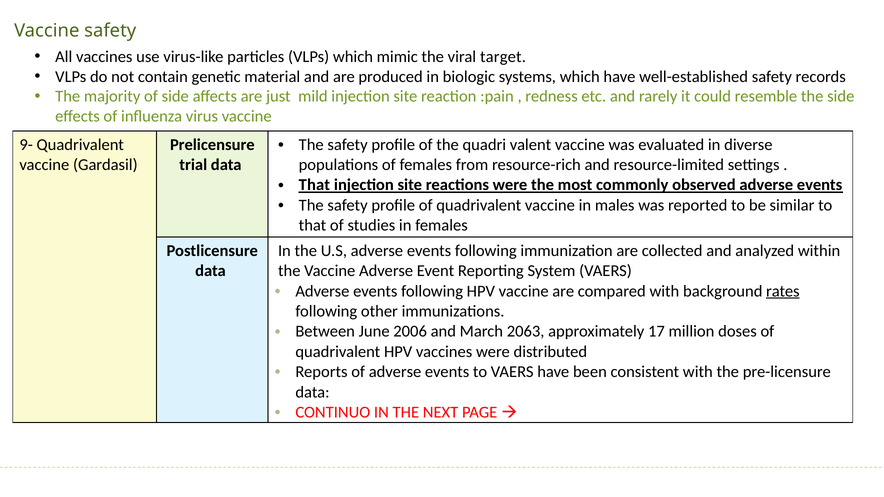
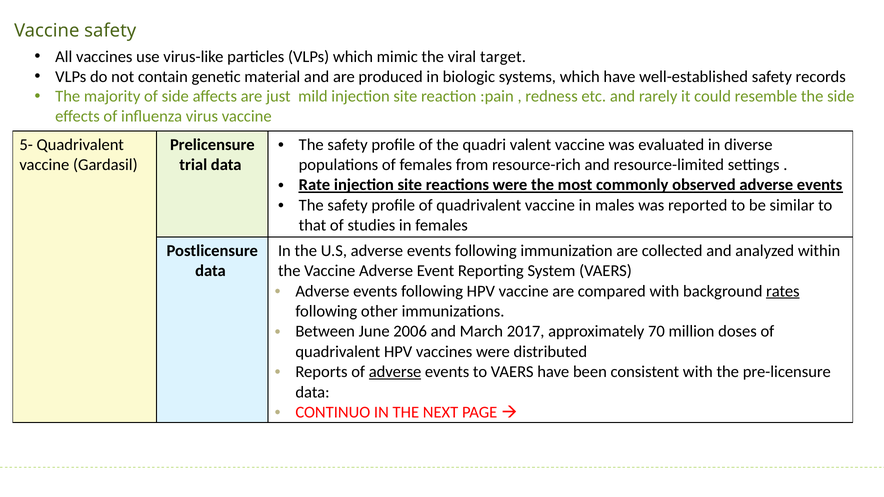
9-: 9- -> 5- (26, 145)
That: That -> Rate (314, 185)
2063: 2063 -> 2017 (526, 332)
17: 17 -> 70 (656, 332)
adverse underline: none -> present (395, 372)
